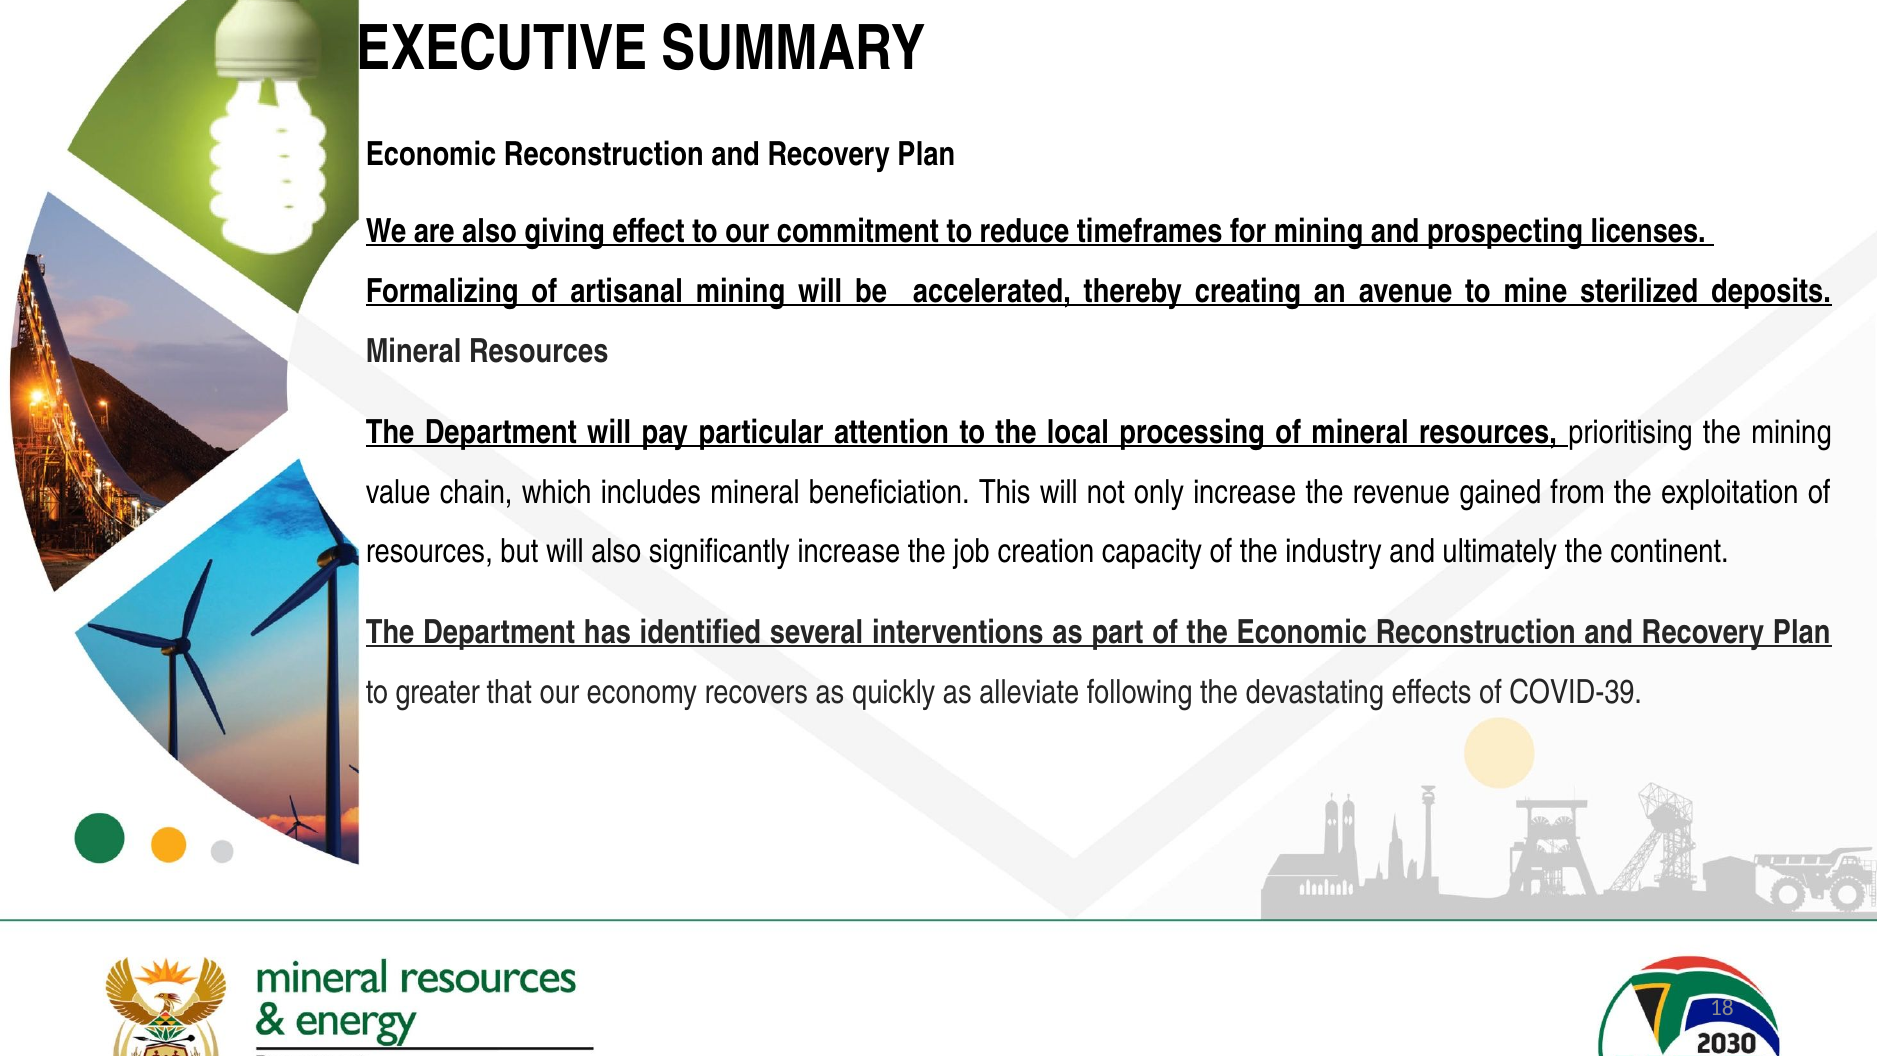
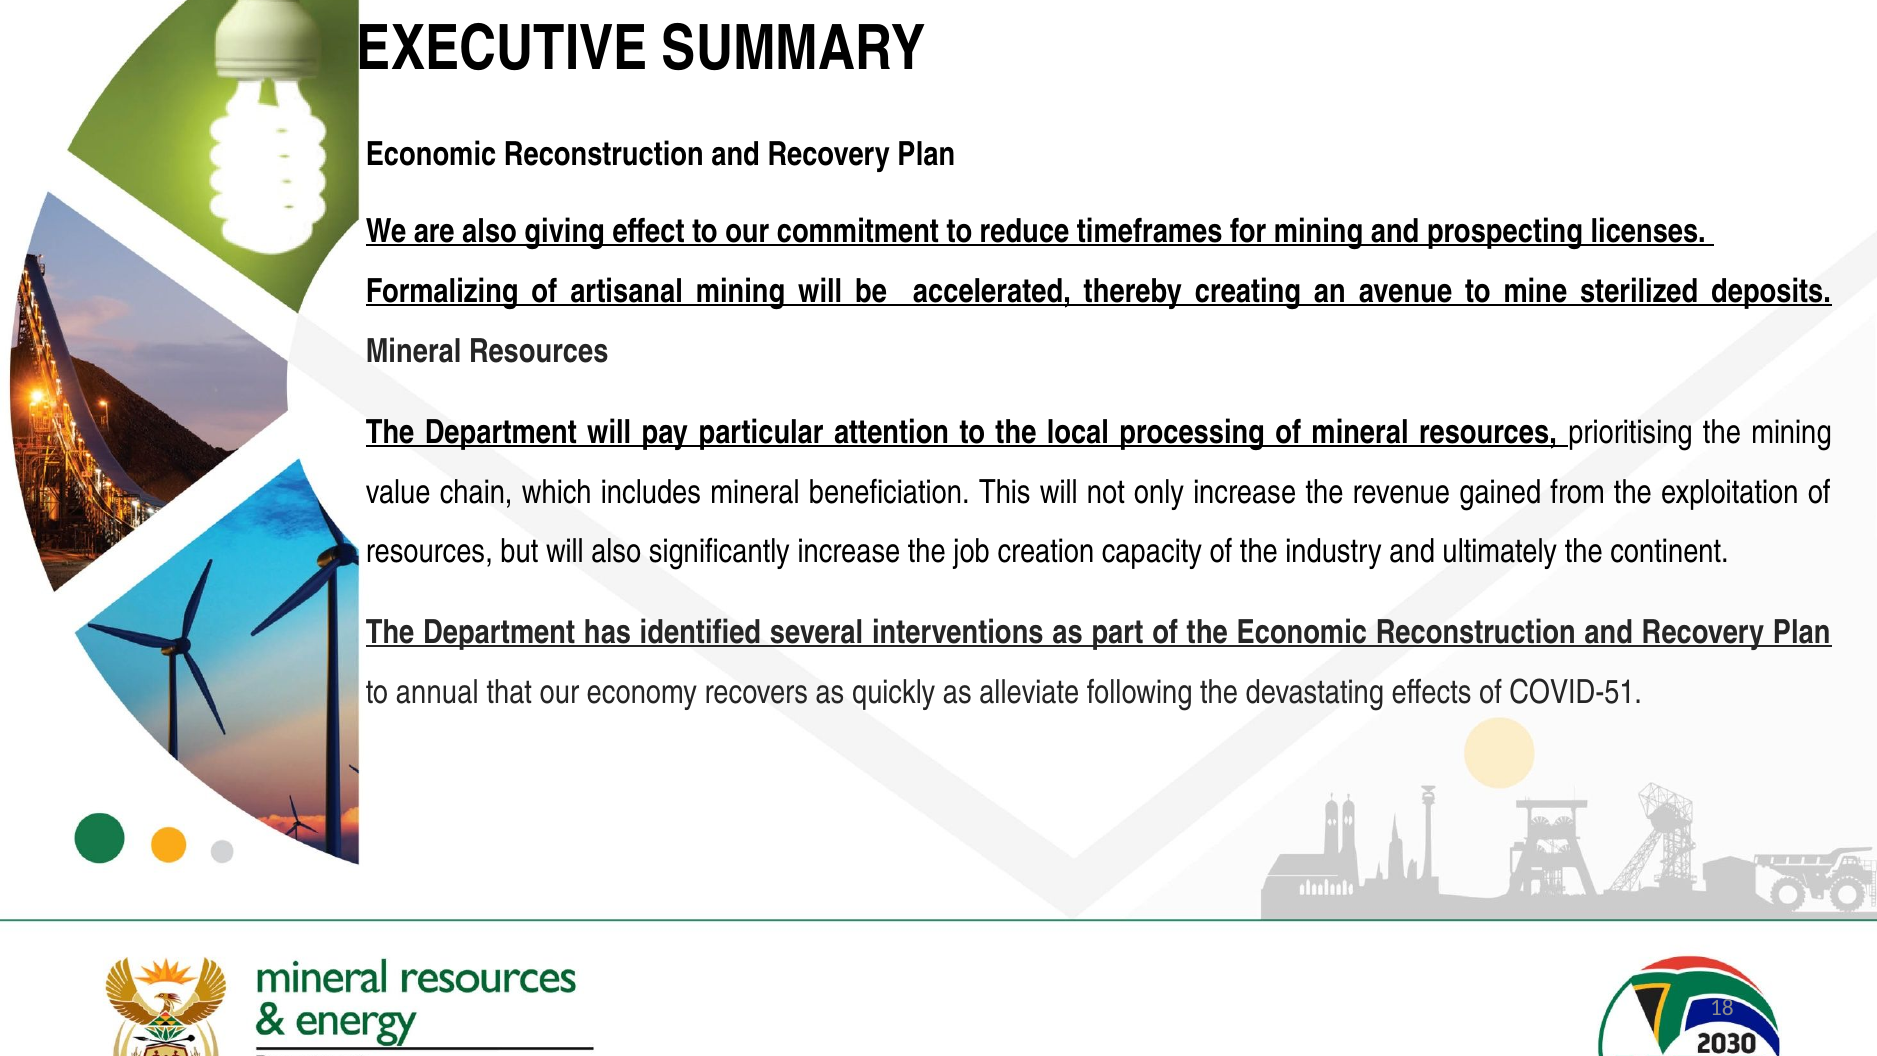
greater: greater -> annual (437, 693)
COVID-39: COVID-39 -> COVID-51 (1576, 693)
